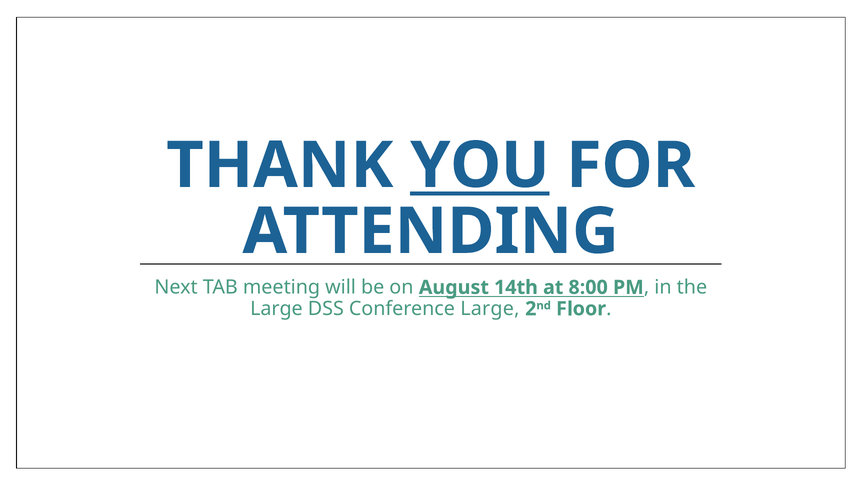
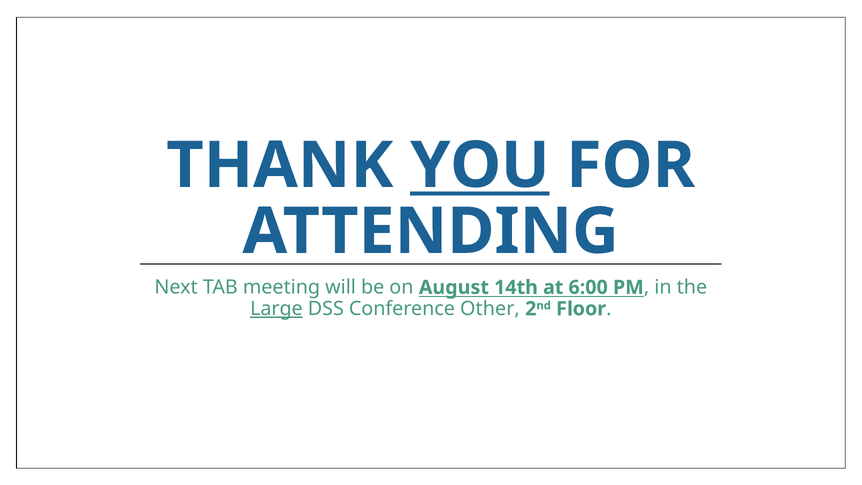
8:00: 8:00 -> 6:00 (588, 287)
Large underline: none -> present (276, 309)
Conference Large: Large -> Other (490, 309)
